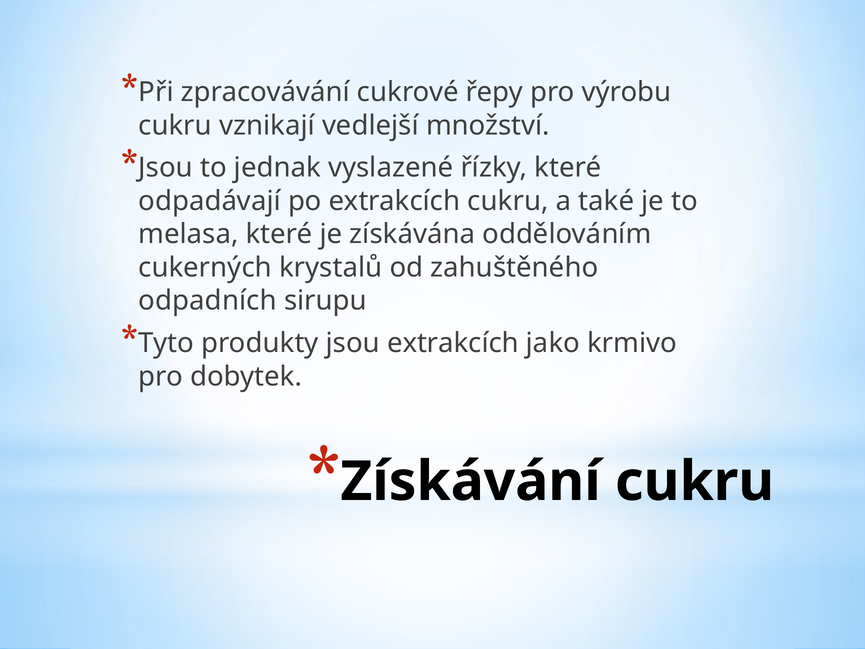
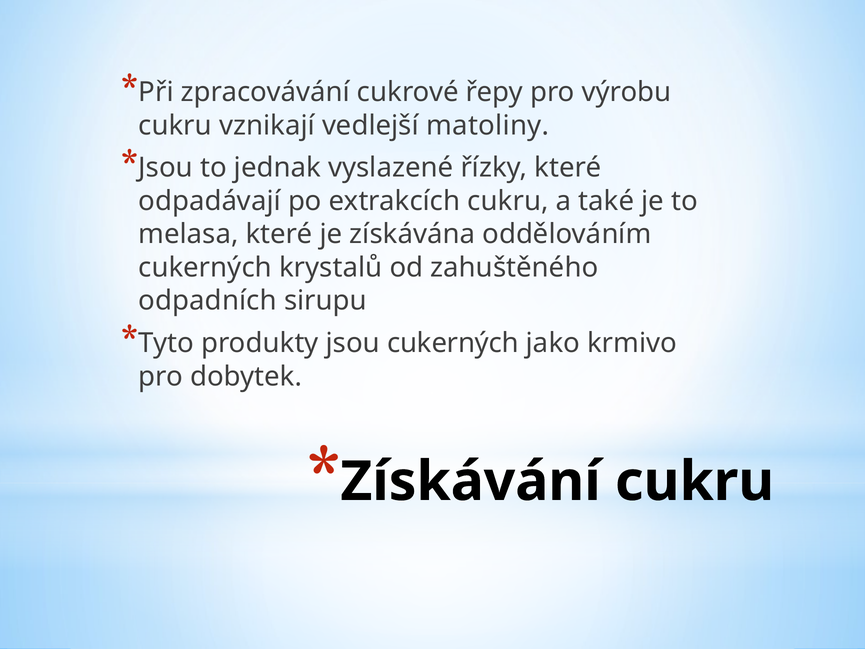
množství: množství -> matoliny (488, 125)
jsou extrakcích: extrakcích -> cukerných (453, 343)
